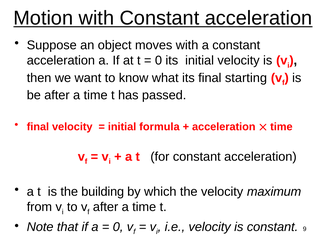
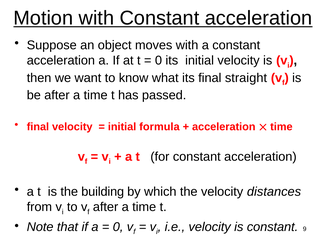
starting: starting -> straight (246, 78)
maximum: maximum -> distances (274, 191)
